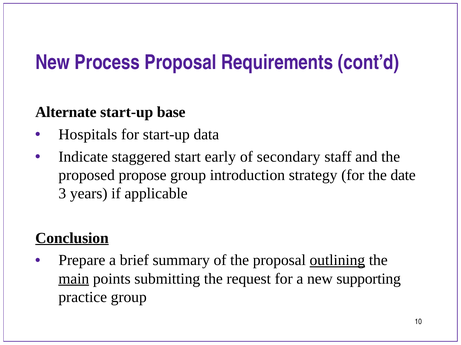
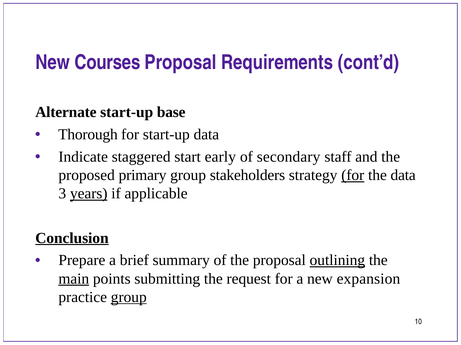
Process: Process -> Courses (107, 63)
Hospitals: Hospitals -> Thorough (88, 135)
propose: propose -> primary (143, 175)
introduction: introduction -> stakeholders (247, 175)
for underline: none -> present (353, 175)
the date: date -> data (403, 175)
years underline: none -> present (89, 194)
supporting: supporting -> expansion (368, 279)
group underline: none -> present (129, 298)
